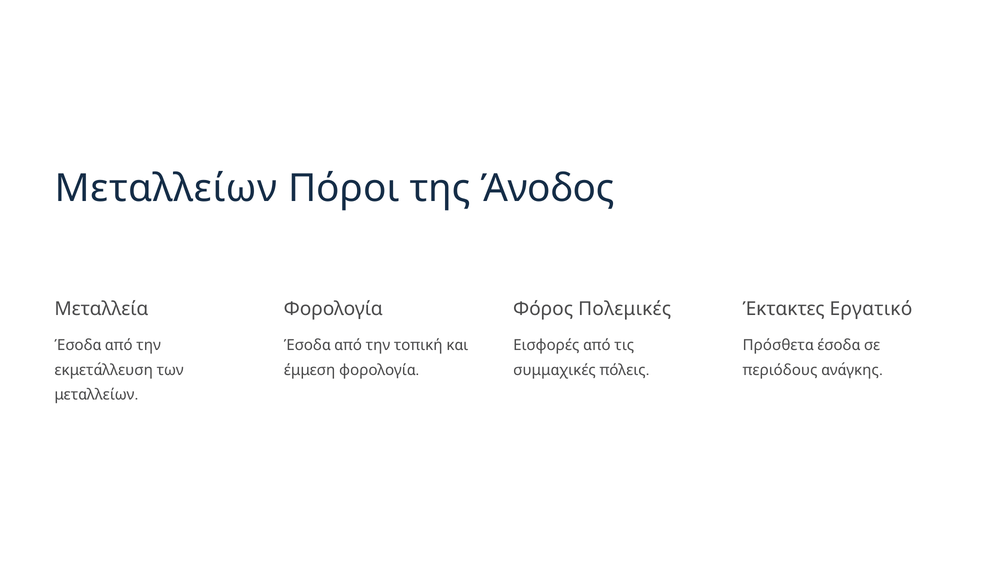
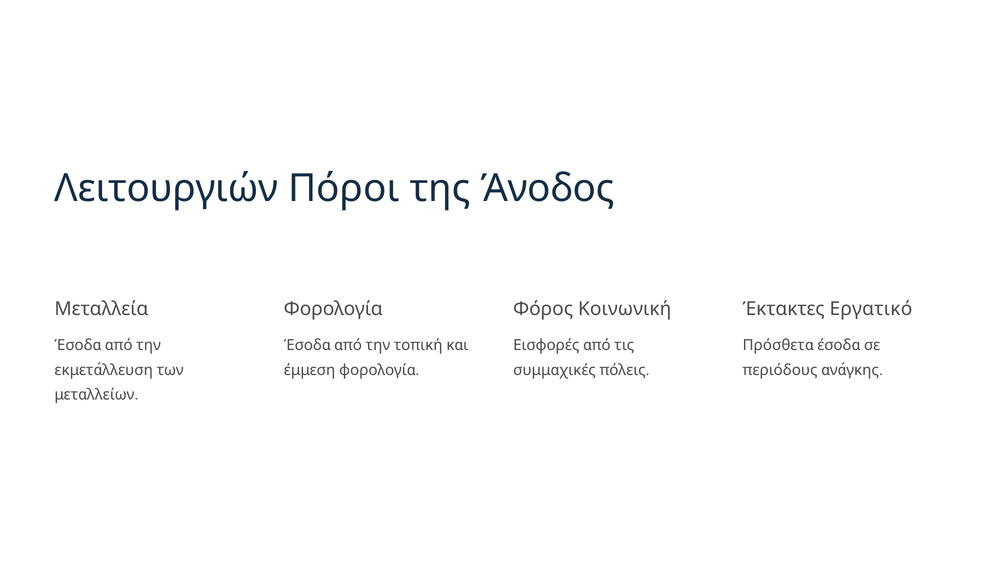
Μεταλλείων: Μεταλλείων -> Λειτουργιών (166, 189)
Πολεμικές: Πολεμικές -> Κοινωνική (625, 309)
